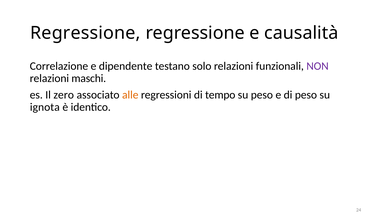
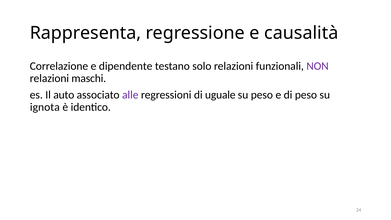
Regressione: Regressione -> Rappresenta (85, 33)
zero: zero -> auto (64, 95)
alle colour: orange -> purple (130, 95)
tempo: tempo -> uguale (220, 95)
